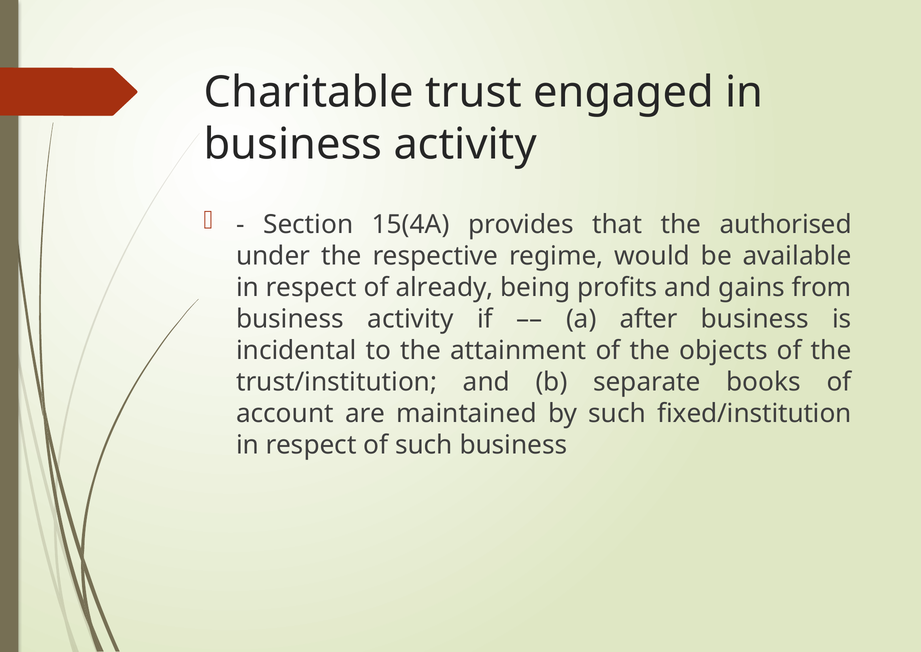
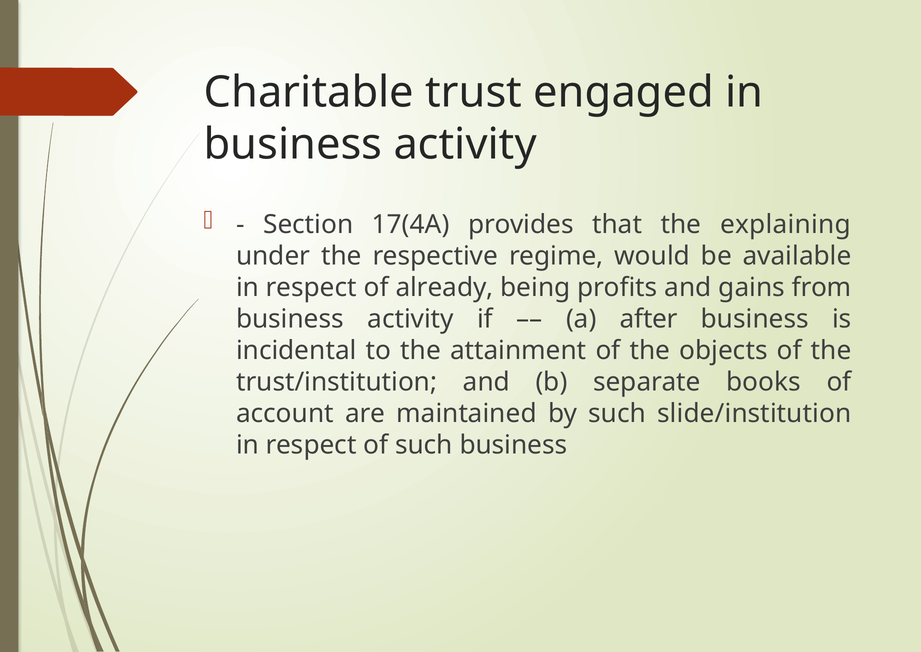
15(4A: 15(4A -> 17(4A (411, 224)
authorised: authorised -> explaining (786, 224)
fixed/institution: fixed/institution -> slide/institution (754, 413)
